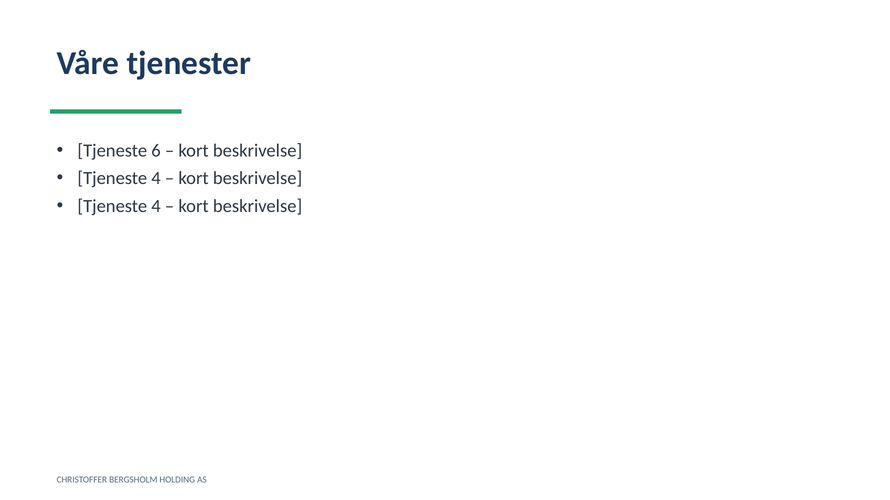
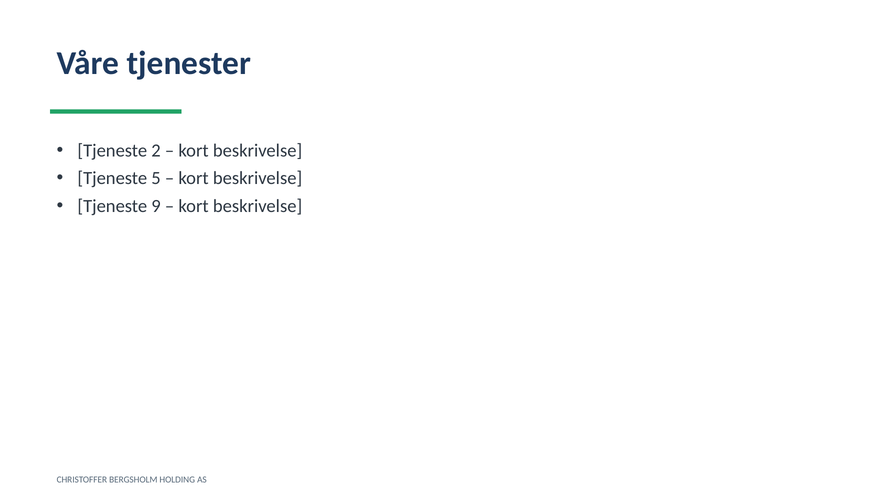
6: 6 -> 2 (156, 151)
4: 4 -> 5 (156, 179)
4: 4 -> 9 (156, 206)
